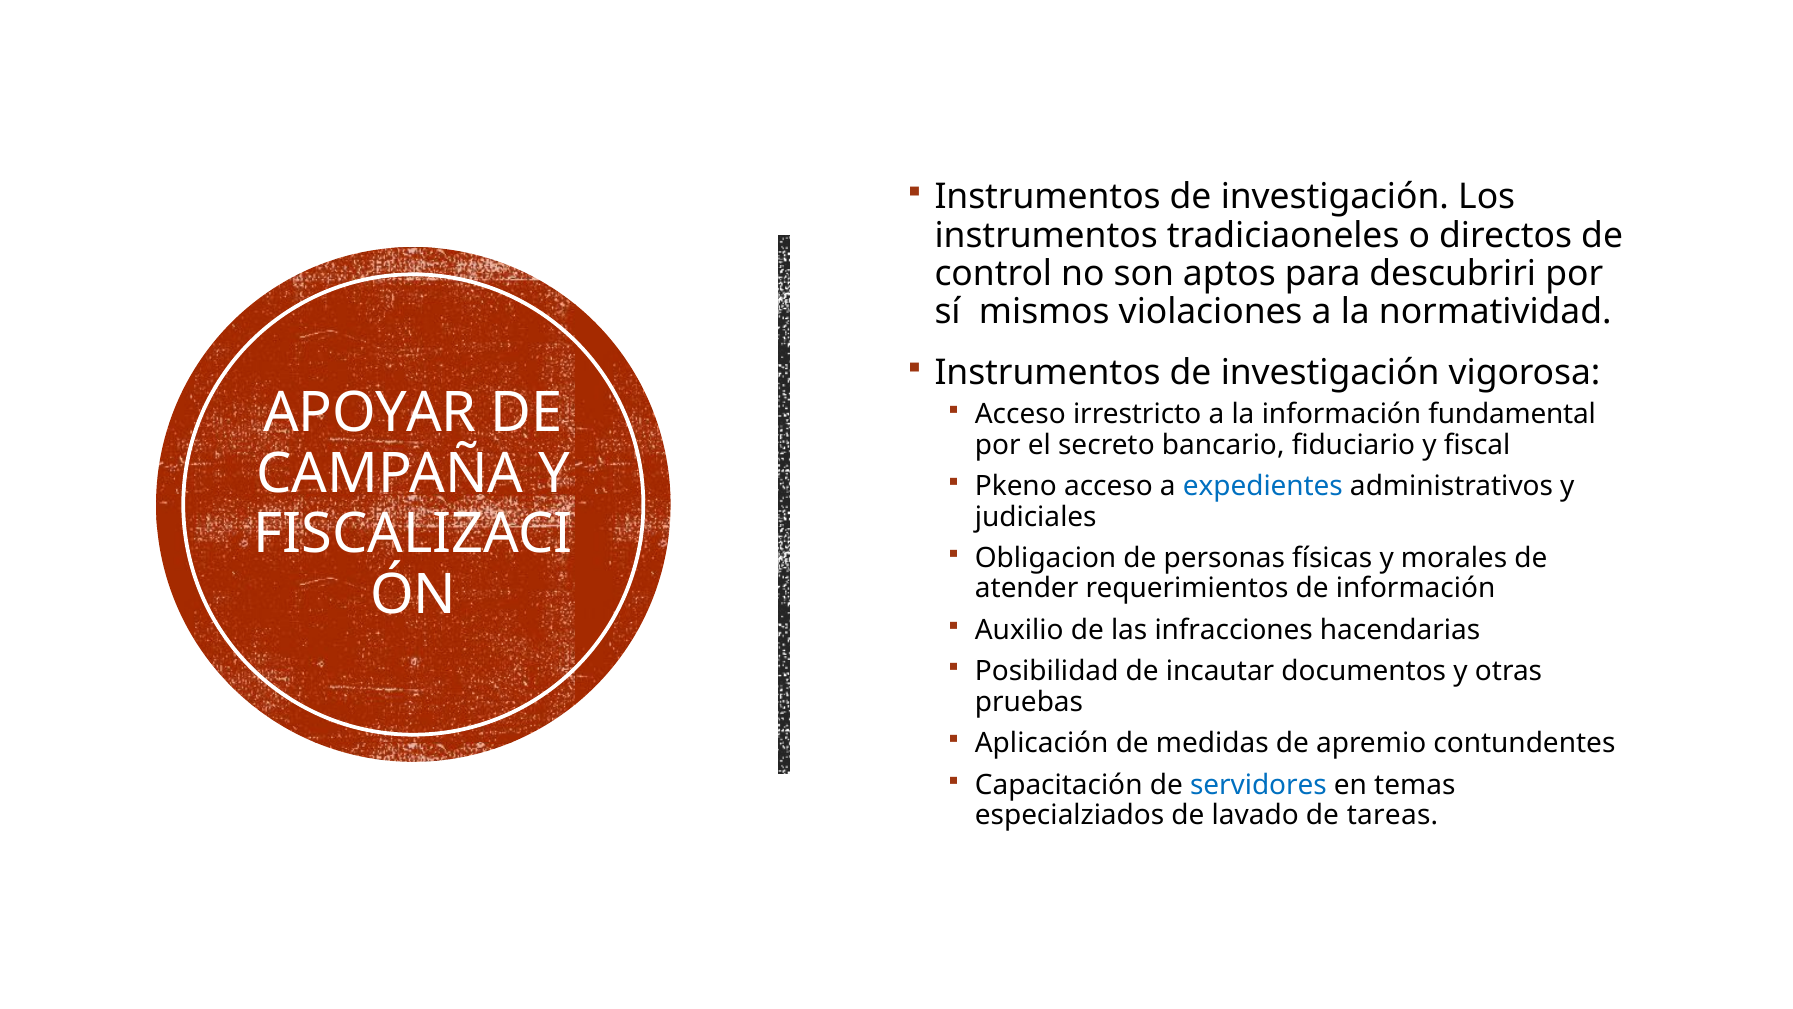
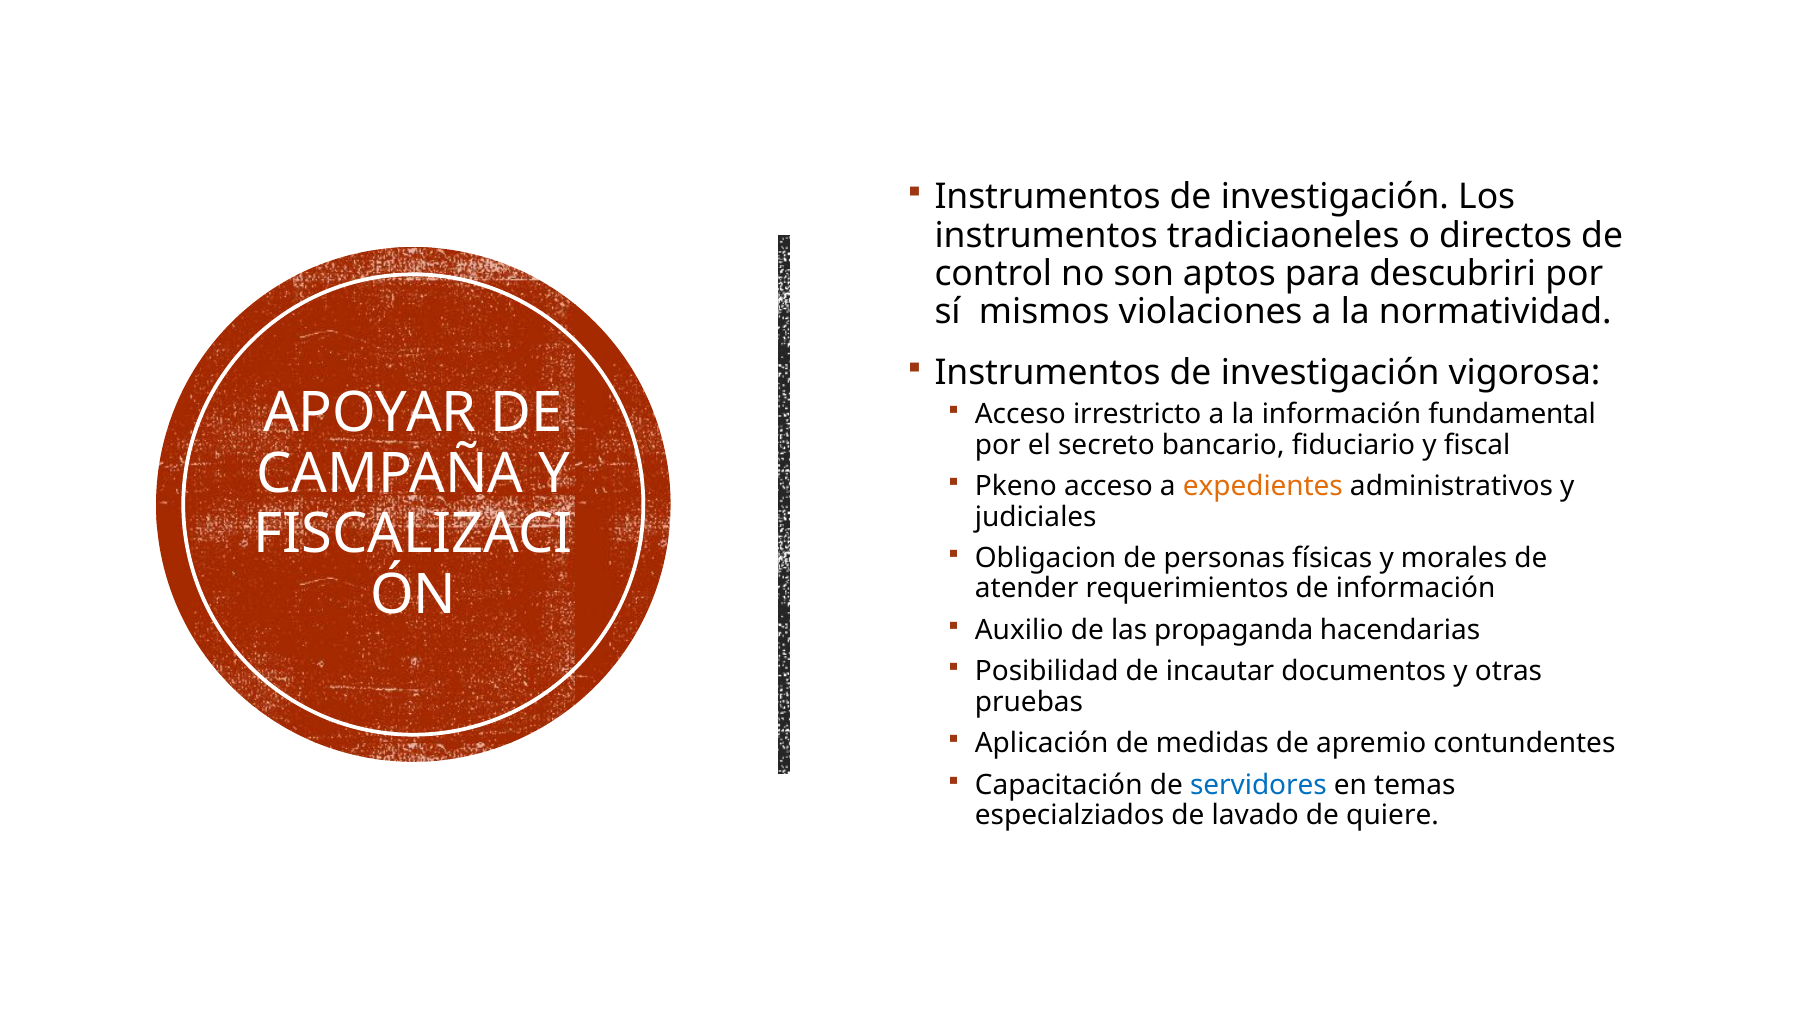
expedientes colour: blue -> orange (1263, 486)
infracciones: infracciones -> propaganda (1234, 630)
tareas: tareas -> quiere (1393, 815)
